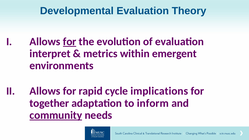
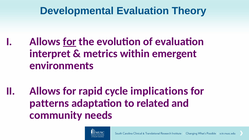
together: together -> patterns (49, 103)
inform: inform -> related (153, 103)
community underline: present -> none (56, 115)
